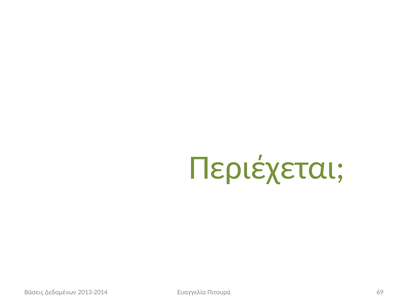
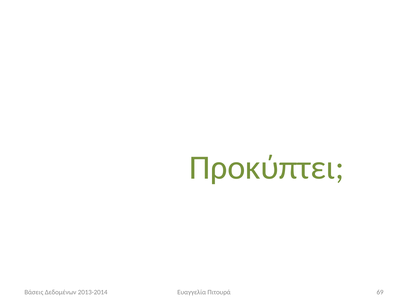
Περιέχεται: Περιέχεται -> Προκύπτει (267, 168)
